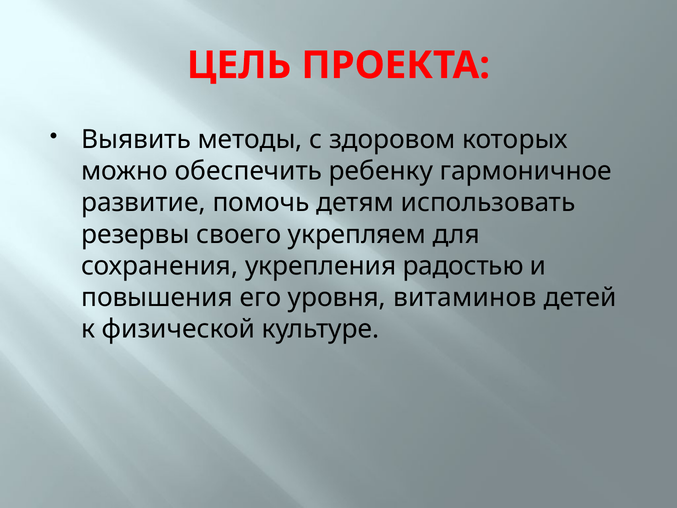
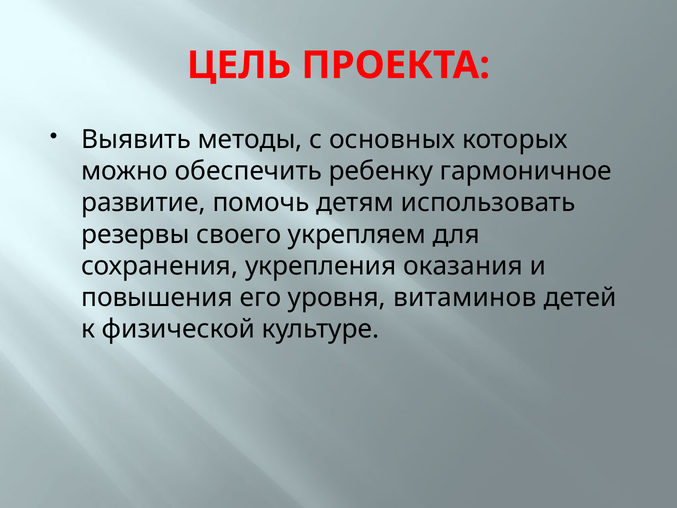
здоровом: здоровом -> основных (392, 139)
радостью: радостью -> оказания (463, 266)
